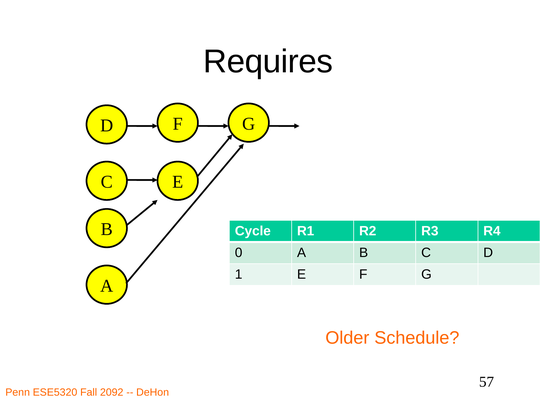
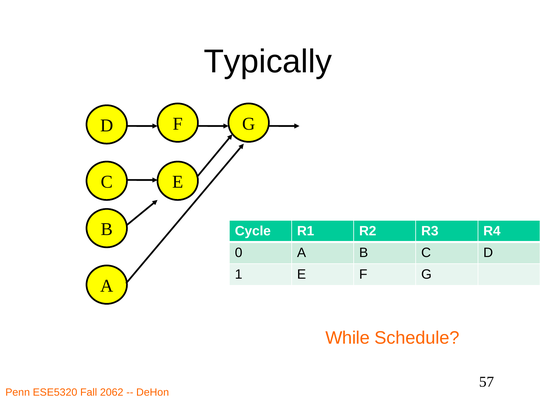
Requires: Requires -> Typically (268, 62)
Older: Older -> While (348, 338)
2092: 2092 -> 2062 (112, 392)
